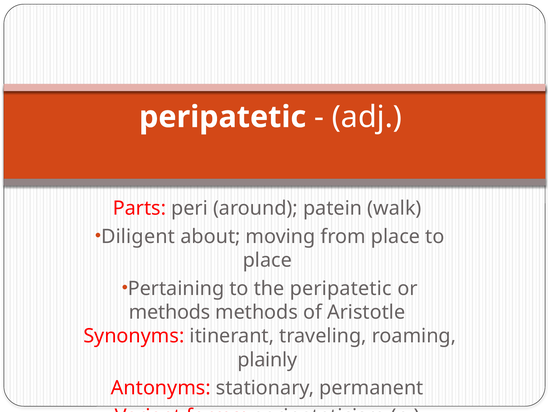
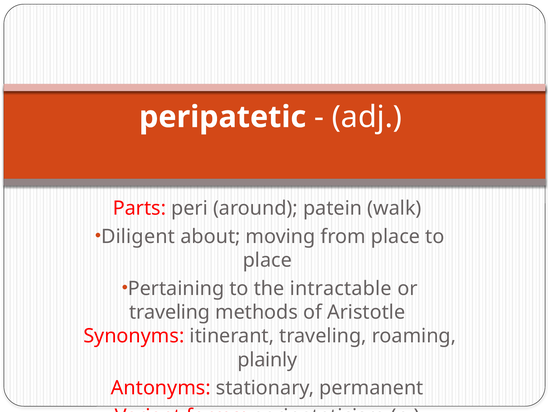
the peripatetic: peripatetic -> intractable (341, 288)
methods: methods -> traveling (170, 312)
